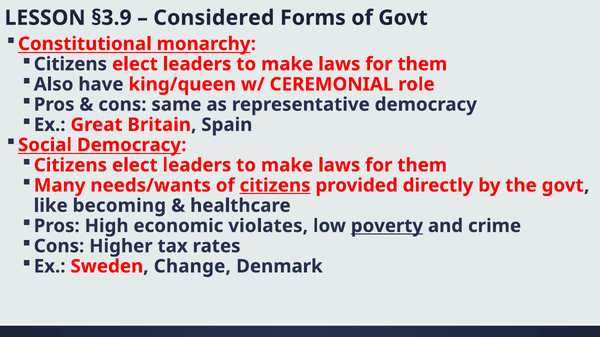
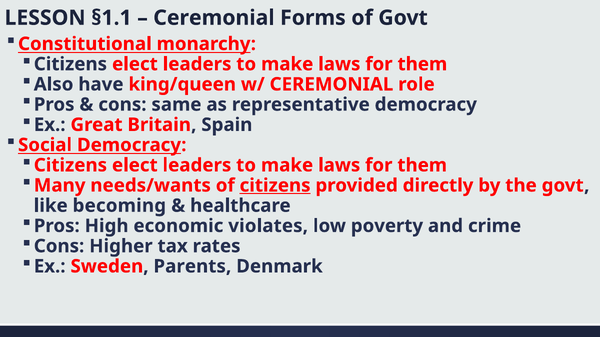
§3.9: §3.9 -> §1.1 (111, 18)
Considered: Considered -> Ceremonial (214, 18)
poverty underline: present -> none (387, 226)
Change: Change -> Parents (192, 267)
